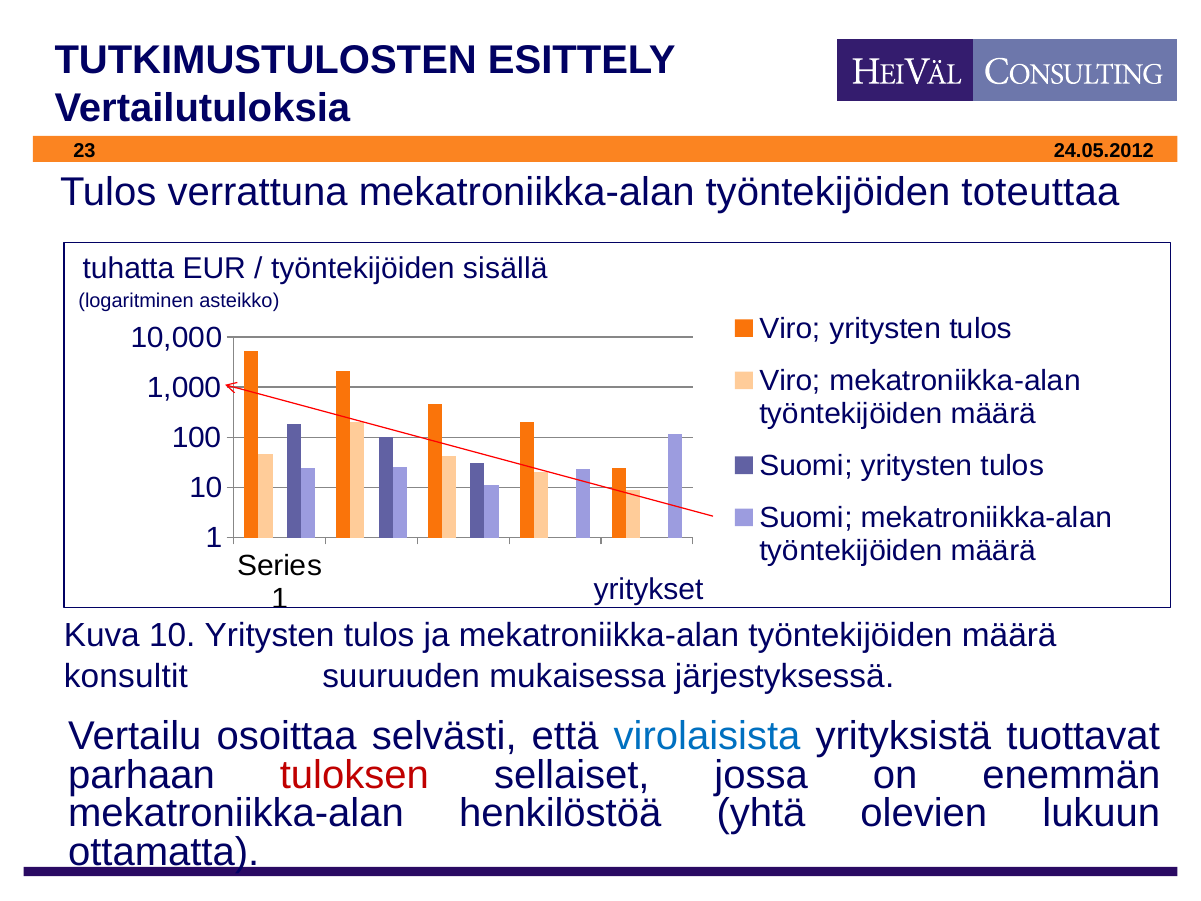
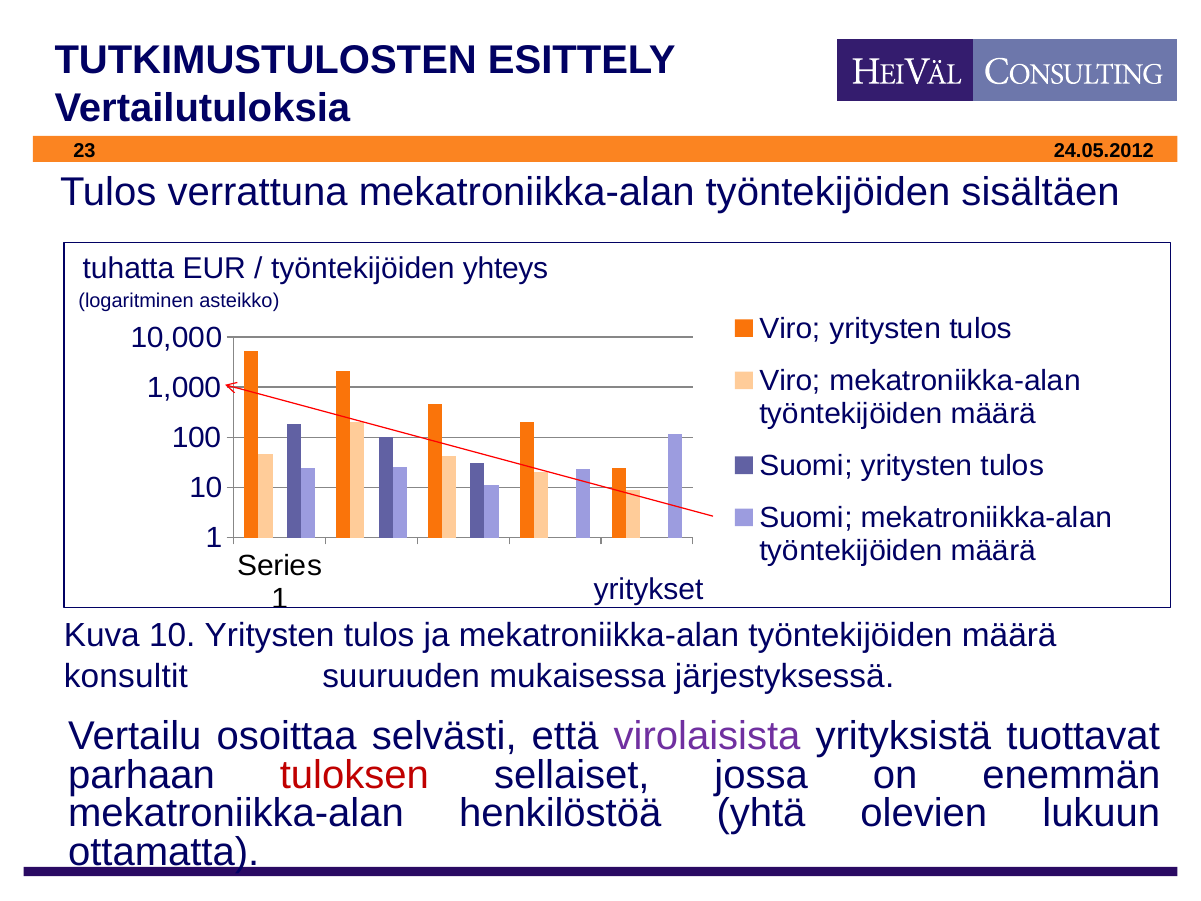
toteuttaa: toteuttaa -> sisältäen (1041, 192)
sisällä: sisällä -> yhteys (506, 268)
virolaisista colour: blue -> purple (707, 736)
